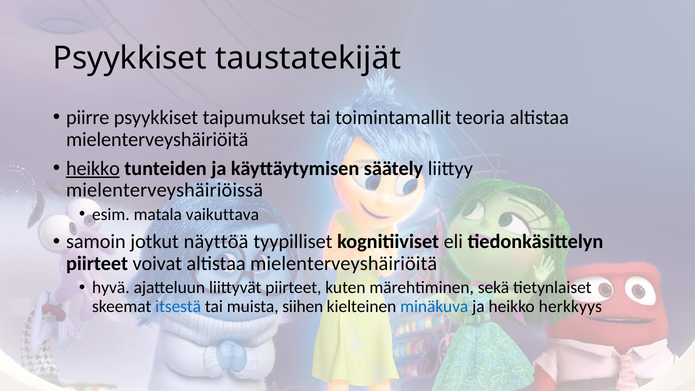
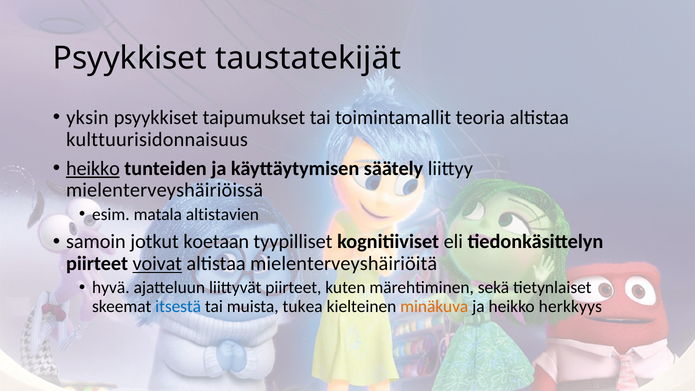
piirre: piirre -> yksin (88, 117)
mielenterveyshäiriöitä: mielenterveyshäiriöitä -> kulttuurisidonnaisuus (157, 139)
vaikuttava: vaikuttava -> altistavien (222, 214)
näyttöä: näyttöä -> koetaan (216, 242)
voivat underline: none -> present (157, 264)
siihen: siihen -> tukea (303, 306)
minäkuva colour: blue -> orange (434, 306)
